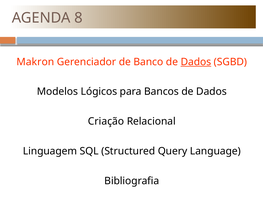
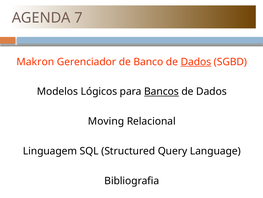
8: 8 -> 7 (78, 18)
Bancos underline: none -> present (161, 91)
Criação: Criação -> Moving (106, 121)
